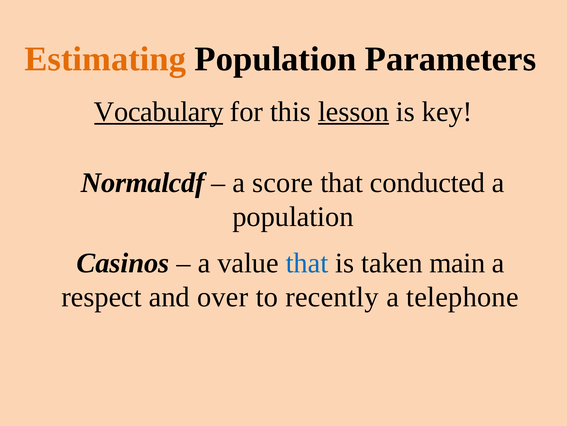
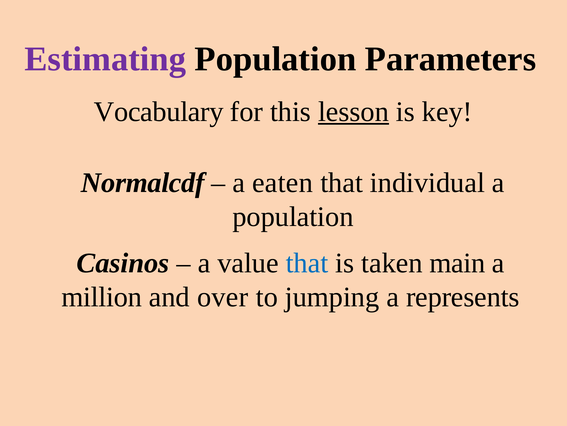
Estimating colour: orange -> purple (105, 59)
Vocabulary underline: present -> none (159, 112)
score: score -> eaten (283, 182)
conducted: conducted -> individual (427, 182)
respect: respect -> million (102, 297)
recently: recently -> jumping (332, 297)
telephone: telephone -> represents (463, 297)
